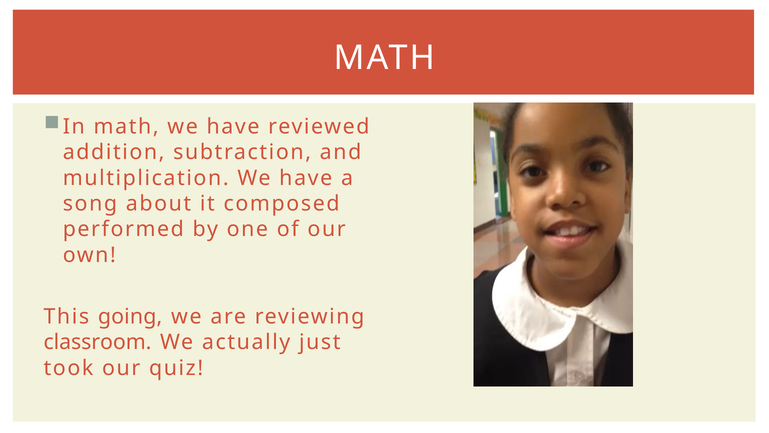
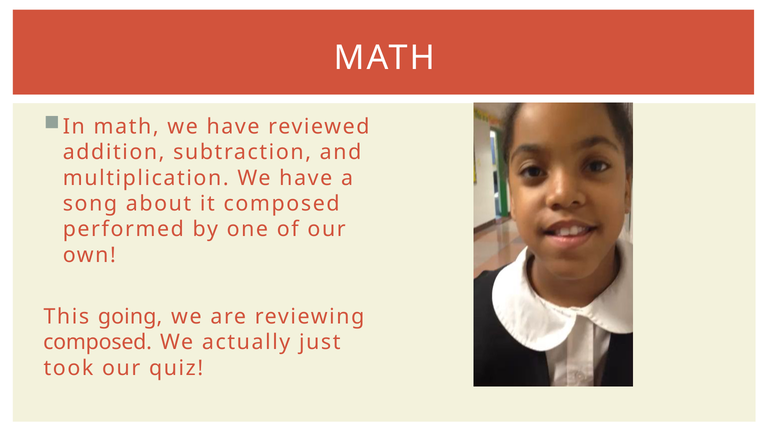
classroom: classroom -> composed (98, 342)
